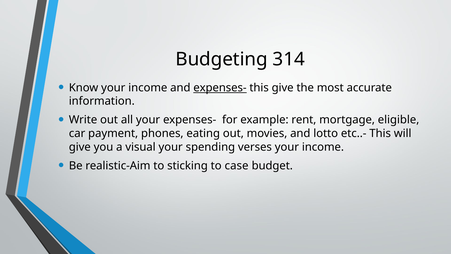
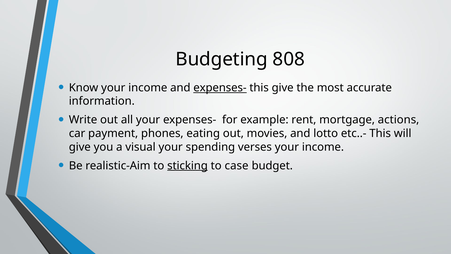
314: 314 -> 808 (289, 59)
eligible: eligible -> actions (399, 120)
sticking underline: none -> present (187, 165)
